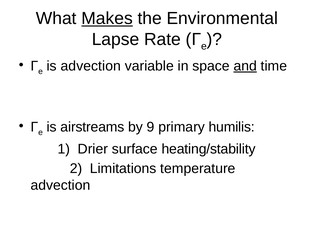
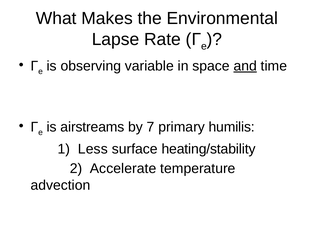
Makes underline: present -> none (107, 18)
is advection: advection -> observing (91, 66)
9: 9 -> 7 (151, 127)
Drier: Drier -> Less (93, 149)
Limitations: Limitations -> Accelerate (123, 168)
